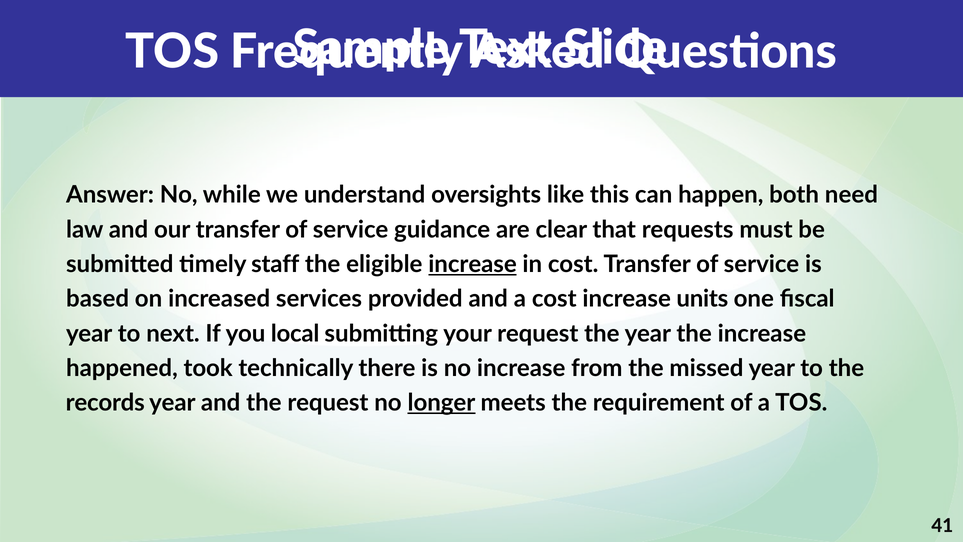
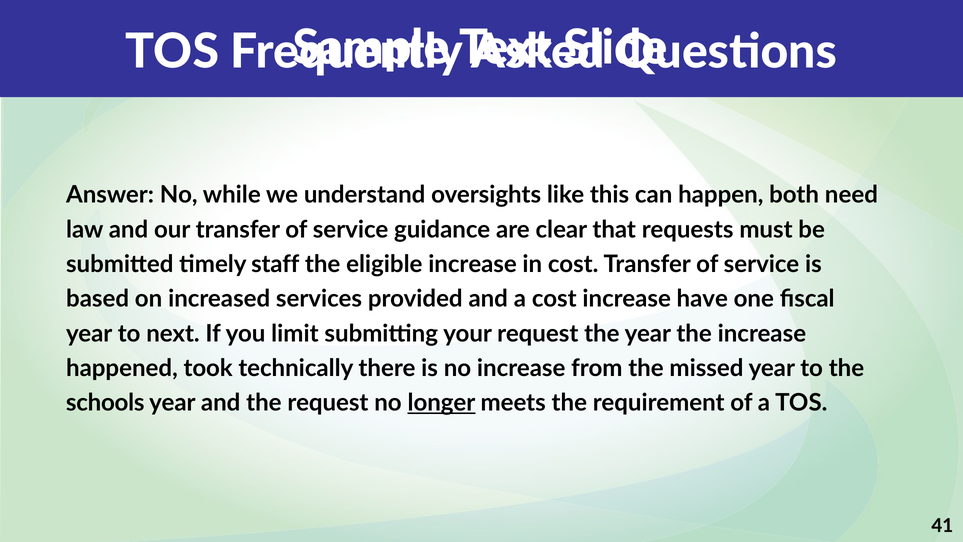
increase underline: present -> none (473, 264)
units: units -> have (702, 299)
local: local -> limit (295, 333)
records: records -> schools (105, 403)
